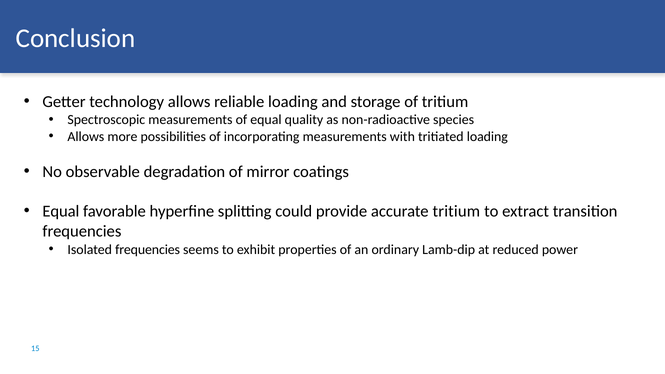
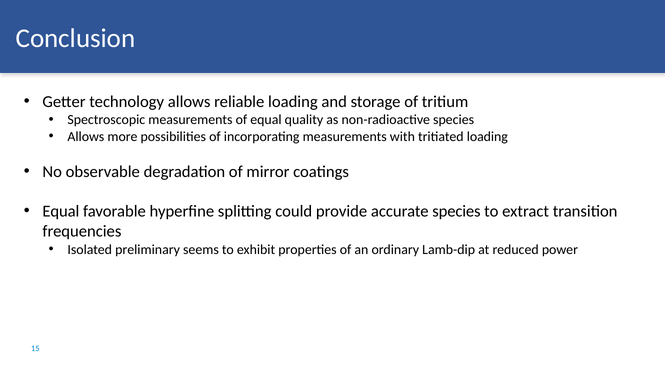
accurate tritium: tritium -> species (456, 211)
Isolated frequencies: frequencies -> preliminary (148, 250)
